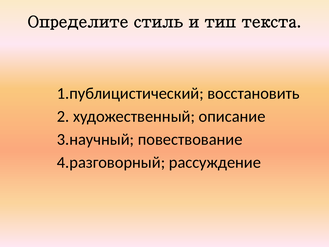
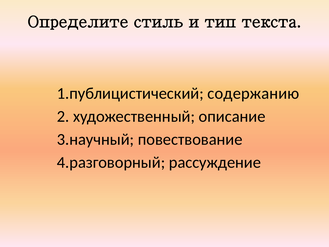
восстановить: восстановить -> содержанию (253, 93)
